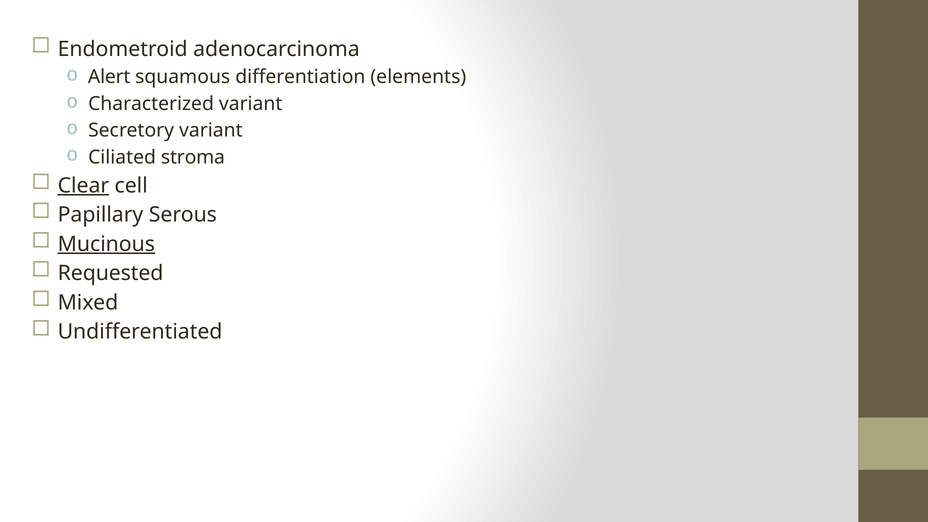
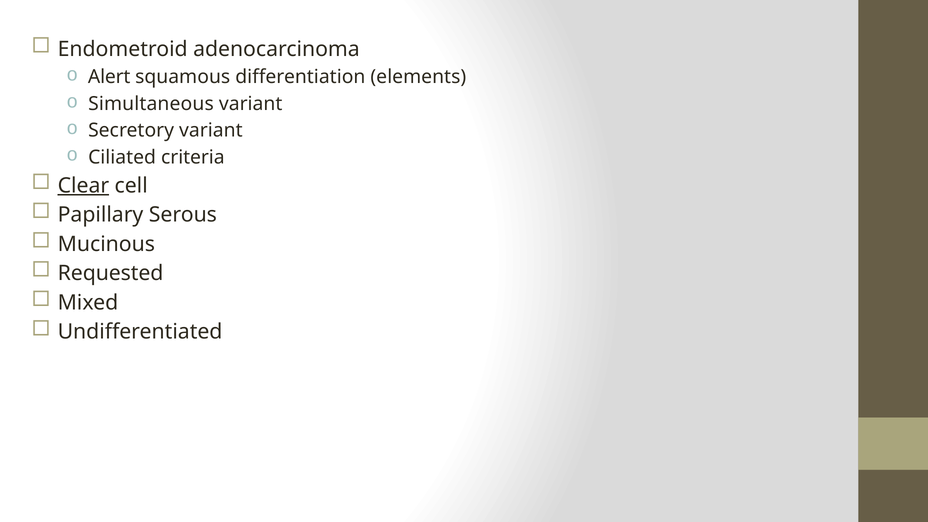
Characterized: Characterized -> Simultaneous (151, 104)
stroma: stroma -> criteria (193, 157)
Mucinous underline: present -> none (106, 244)
